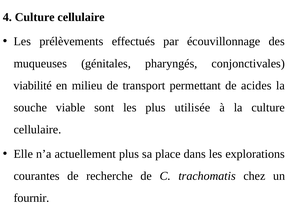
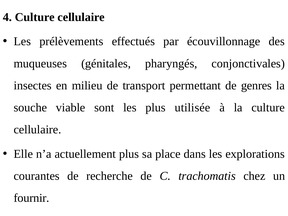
viabilité: viabilité -> insectes (33, 86)
acides: acides -> genres (256, 86)
